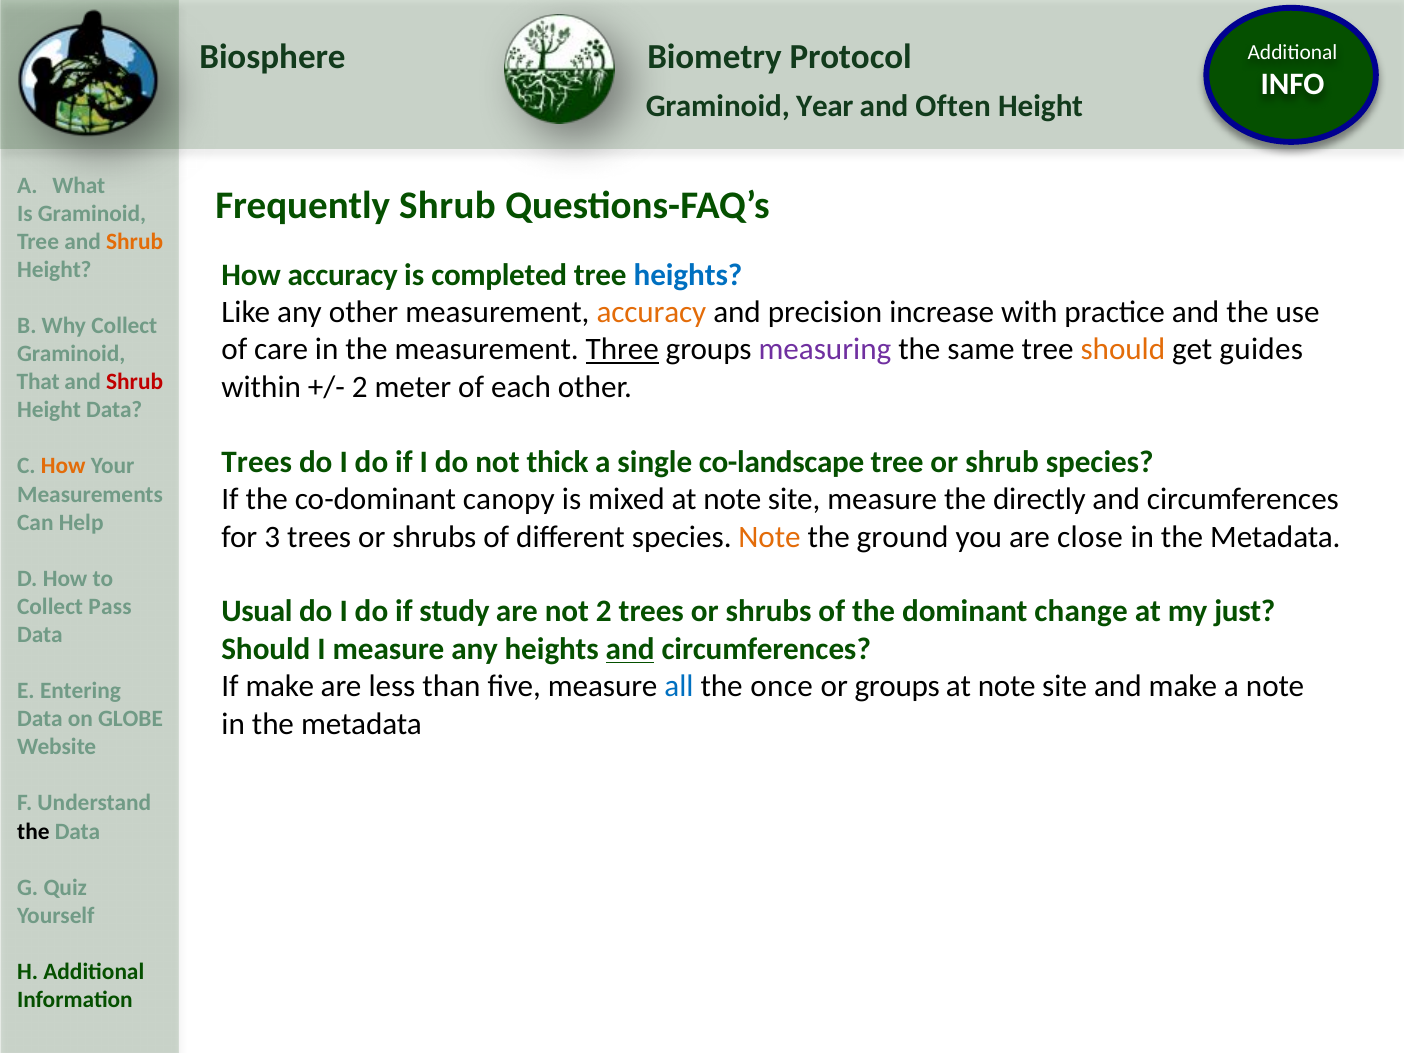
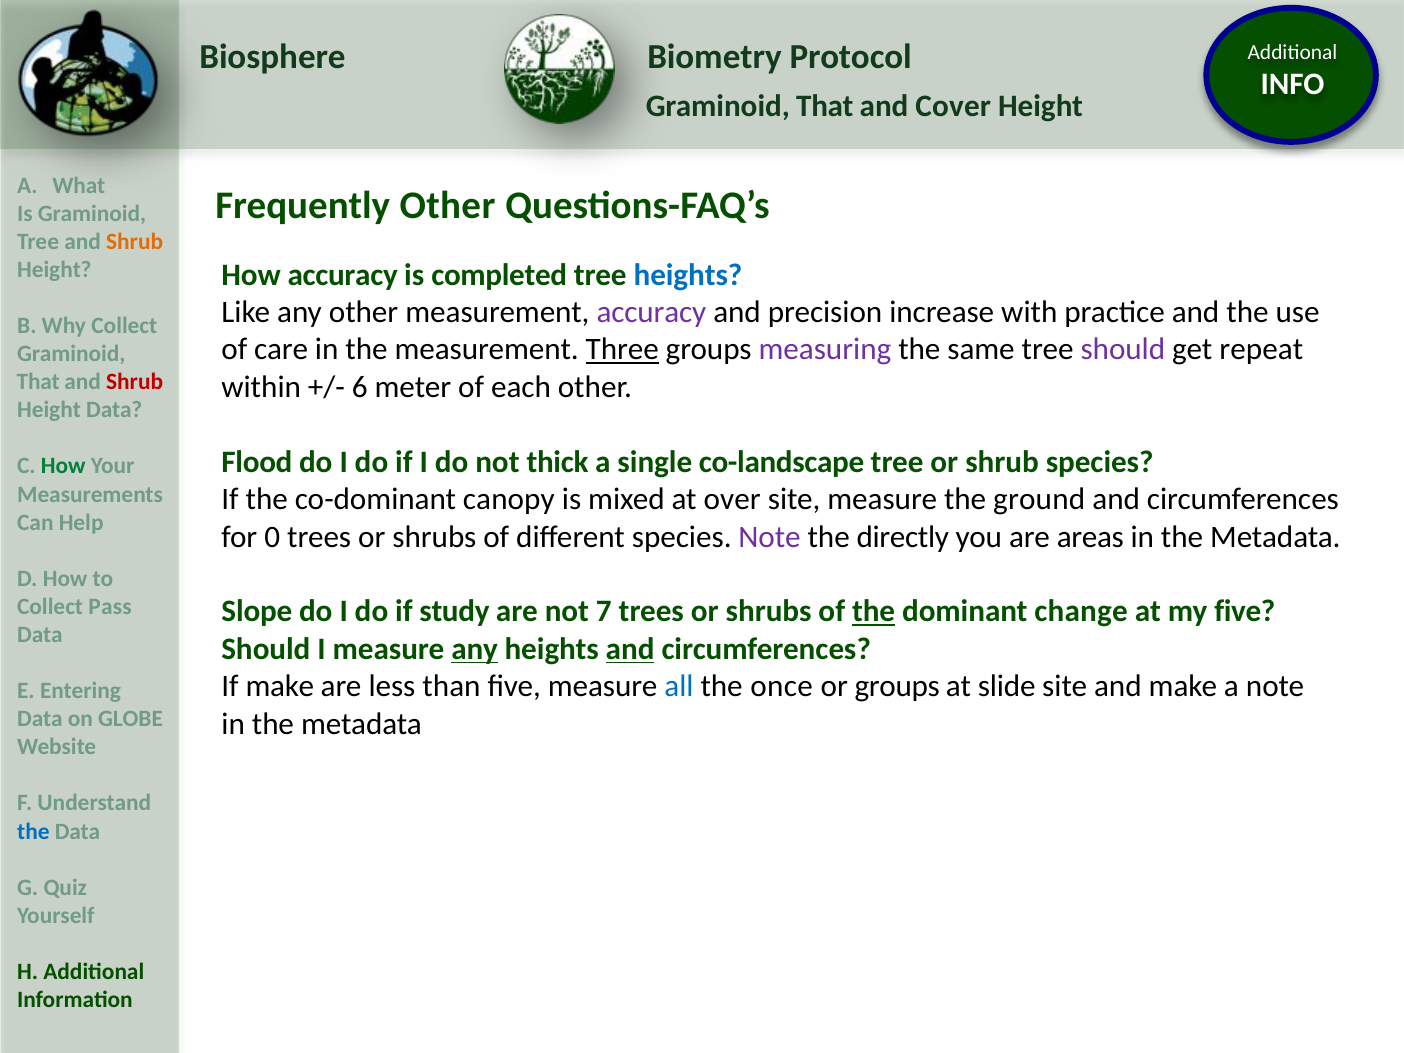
Year: Year -> That (825, 106)
Often: Often -> Cover (953, 106)
Frequently Shrub: Shrub -> Other (447, 205)
accuracy colour: orange -> purple (651, 312)
should colour: orange -> purple (1123, 350)
guides: guides -> repeat (1261, 350)
2: 2 -> 6 (360, 387)
Trees: Trees -> Flood (257, 462)
How colour: orange -> green (63, 466)
mixed at note: note -> over (732, 499)
directly: directly -> ground (1039, 499)
3: 3 -> 0 (272, 537)
Note colour: orange -> purple (770, 537)
ground: ground -> directly (903, 537)
close: close -> areas (1090, 537)
Usual: Usual -> Slope (257, 612)
not 2: 2 -> 7 (604, 612)
the underline: none -> present (874, 612)
my just: just -> five (1245, 612)
any underline: none -> present (475, 649)
note: note -> slide (1007, 686)
the colour: black -> blue (33, 831)
